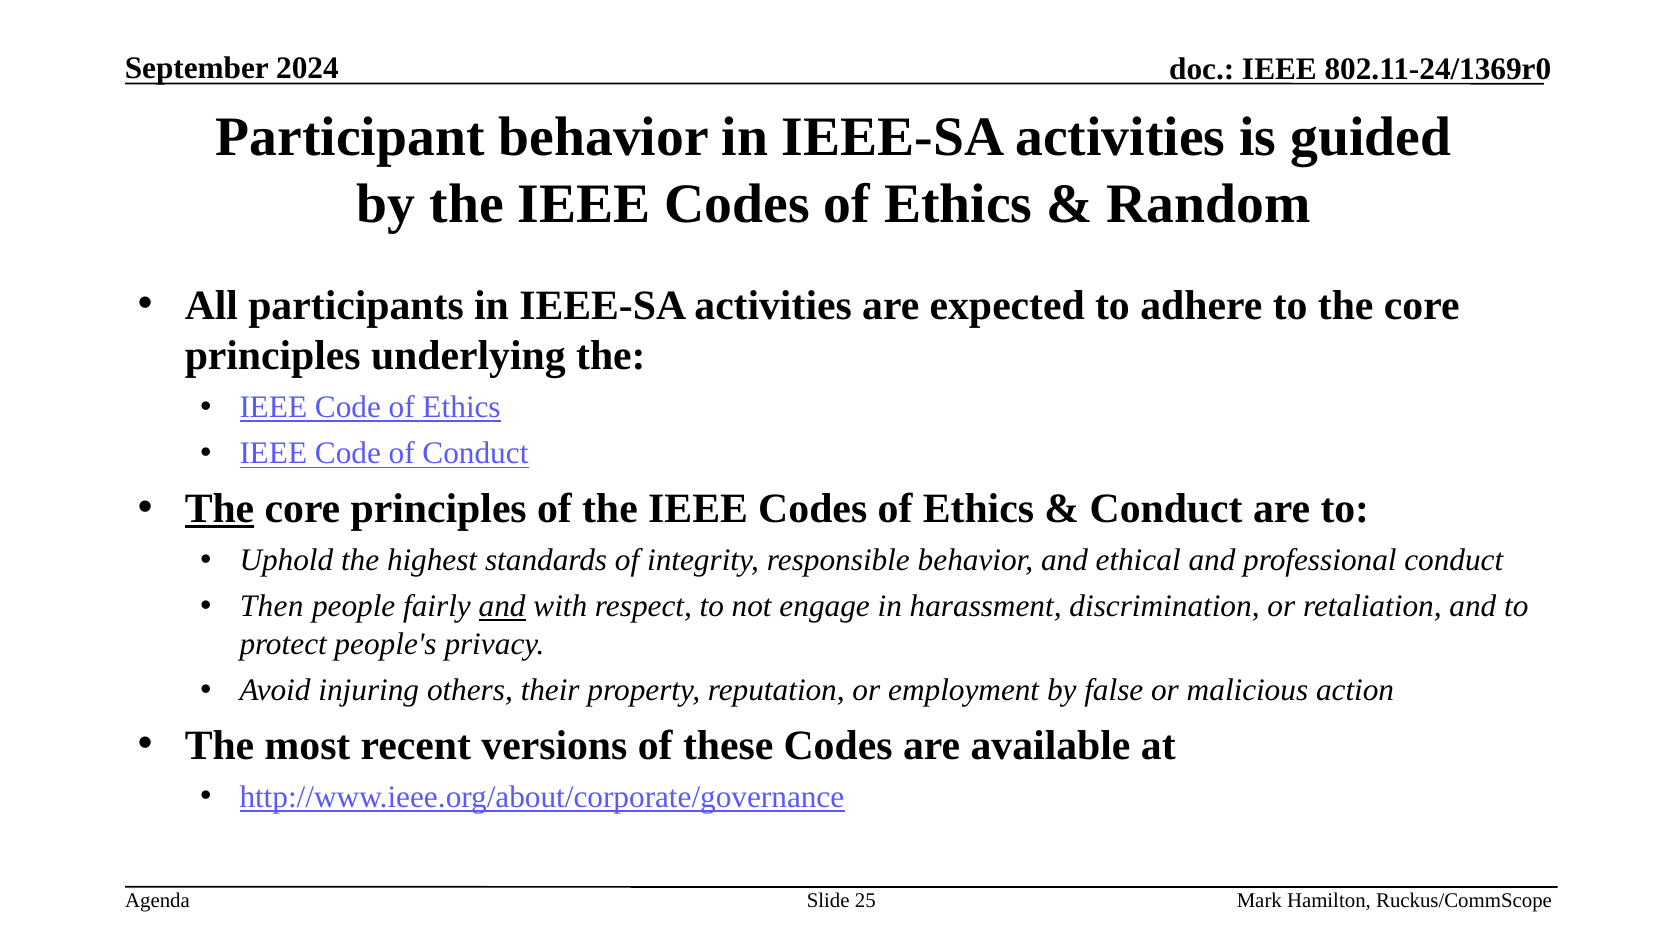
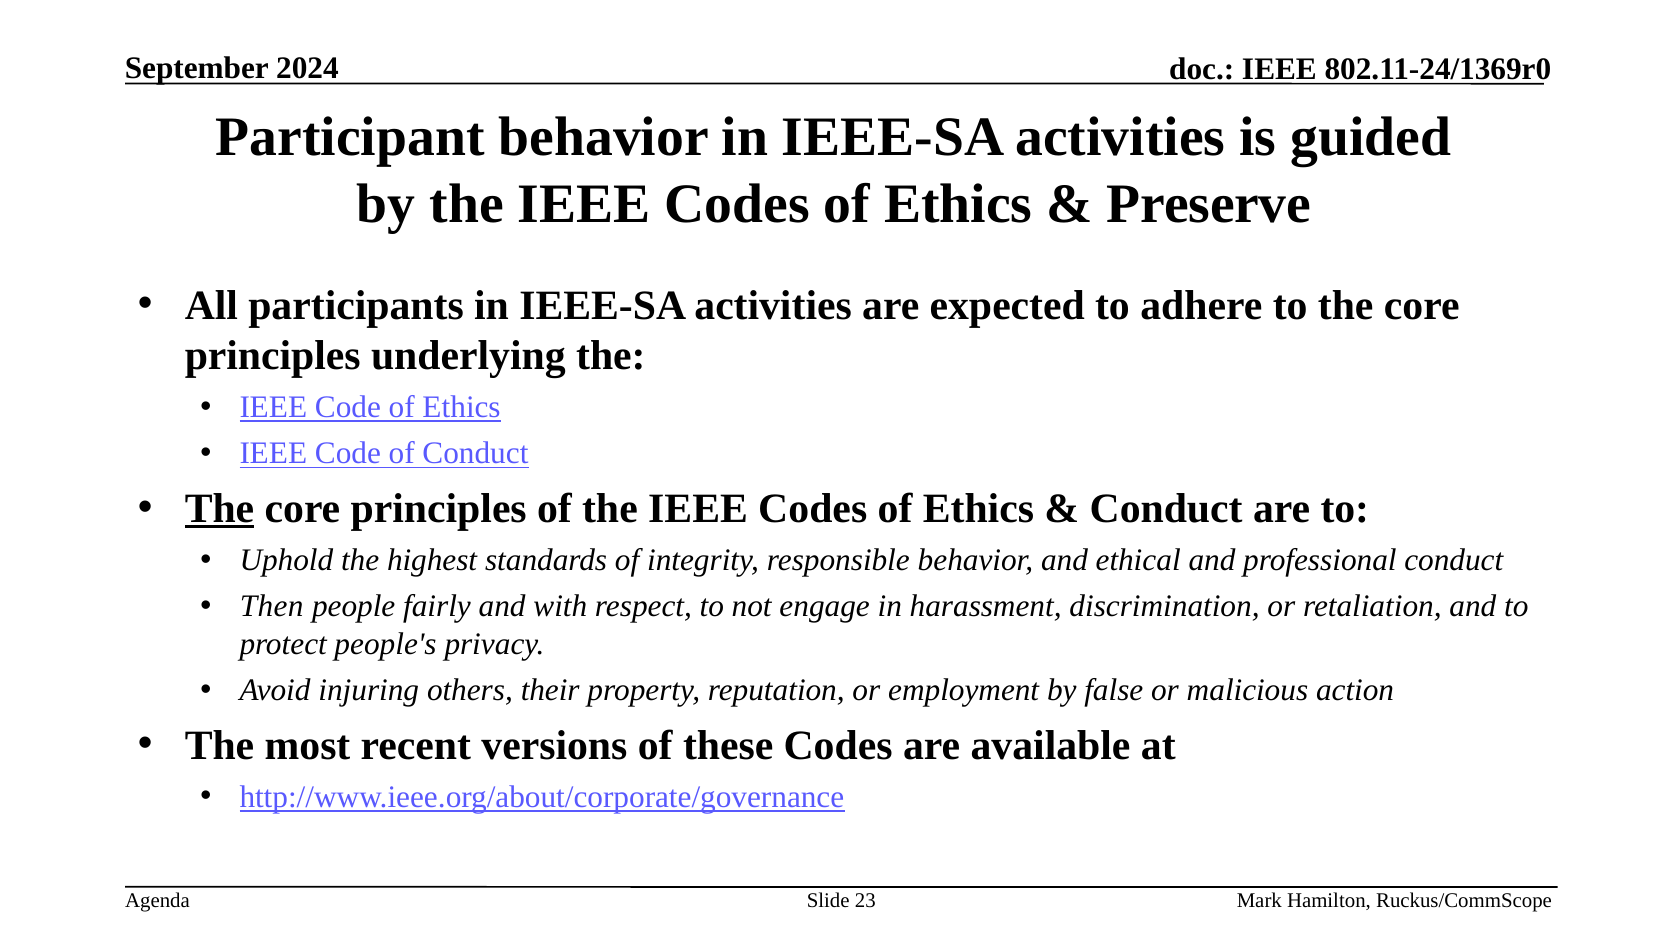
Random: Random -> Preserve (1209, 204)
and underline: present -> none (502, 606)
25: 25 -> 23 (865, 900)
